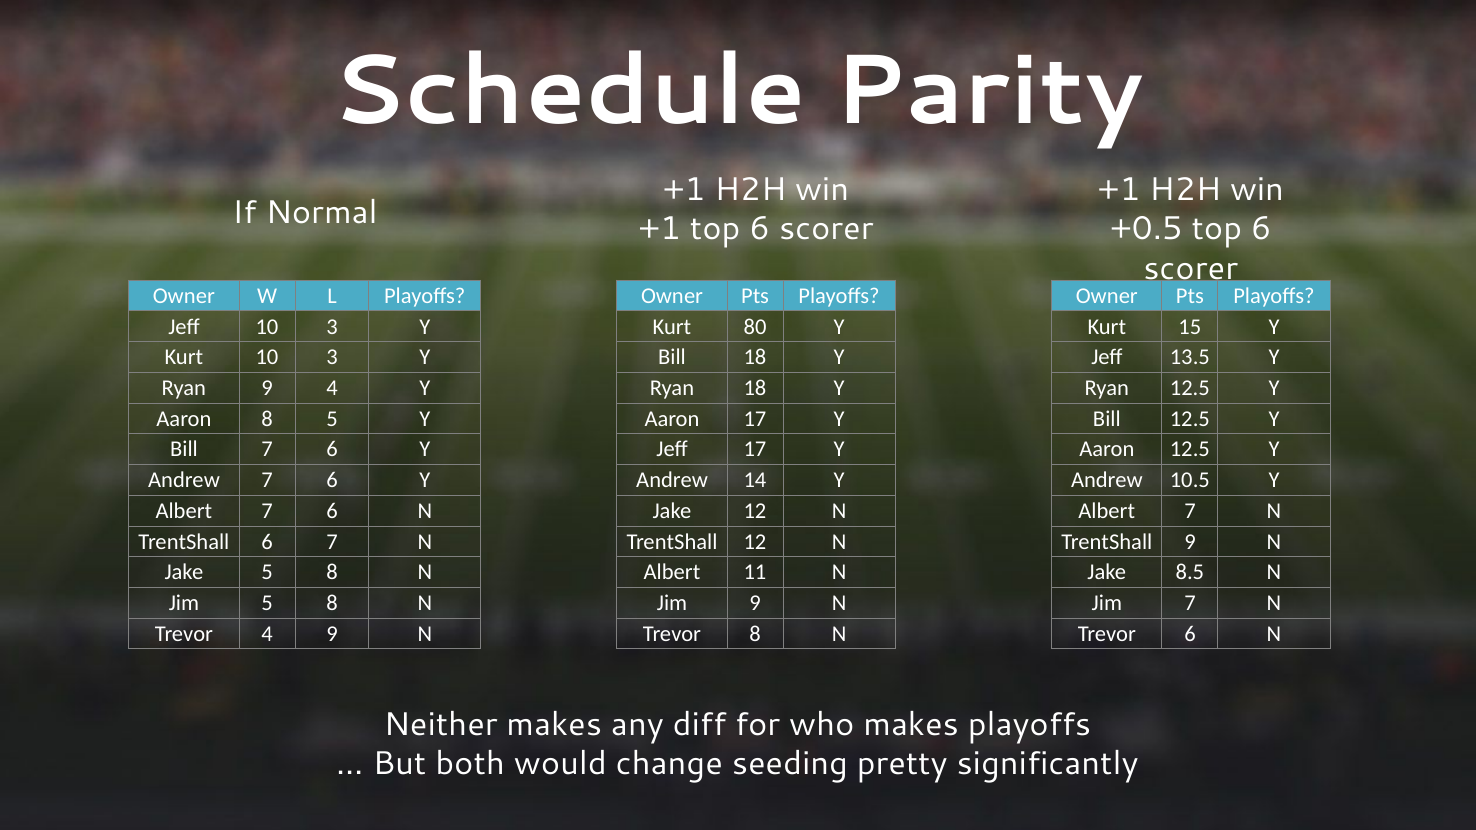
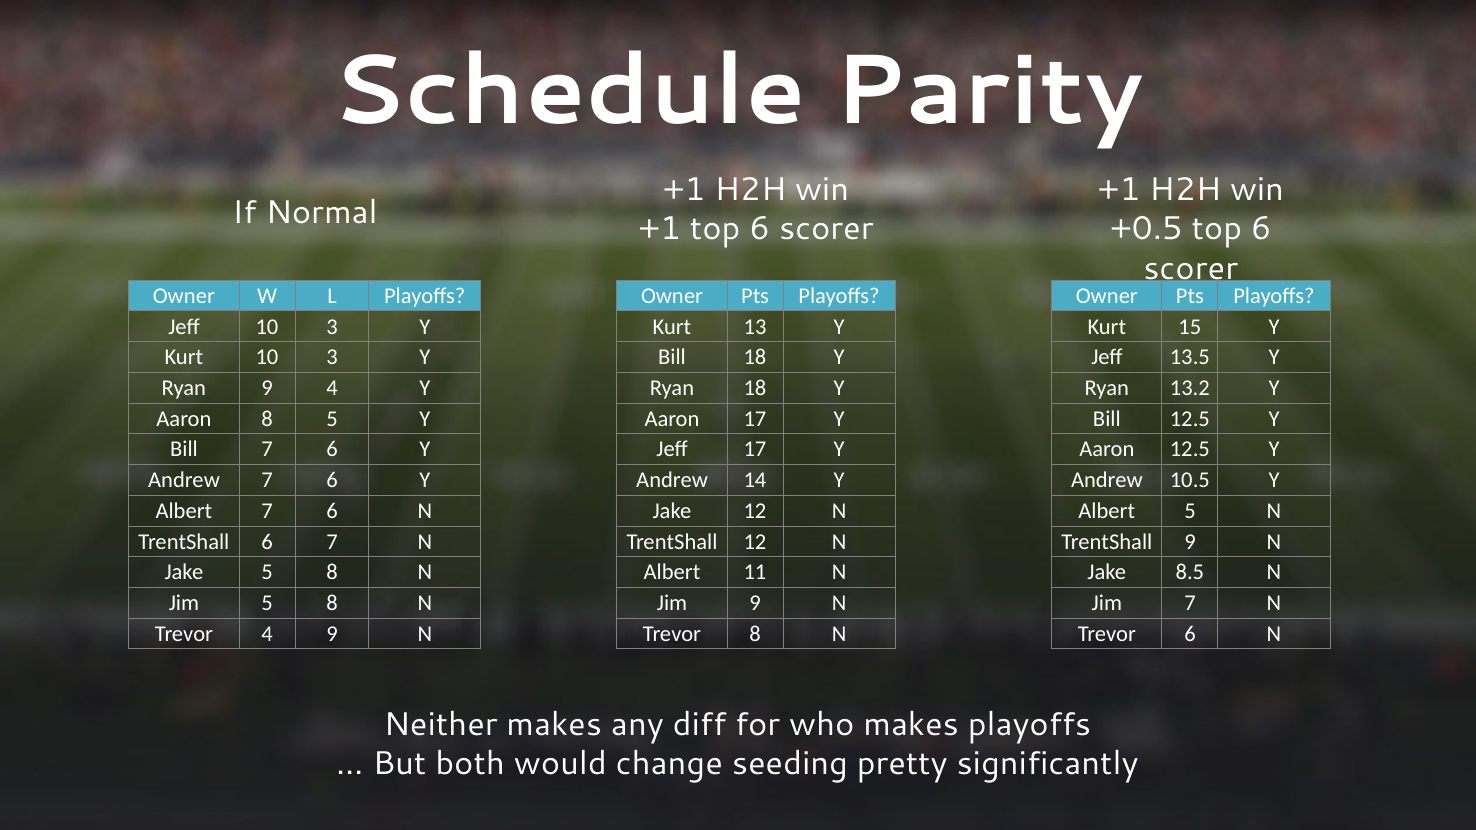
80: 80 -> 13 (755, 327)
Ryan 12.5: 12.5 -> 13.2 (1190, 388)
7: 7 -> 5 (1190, 511)
